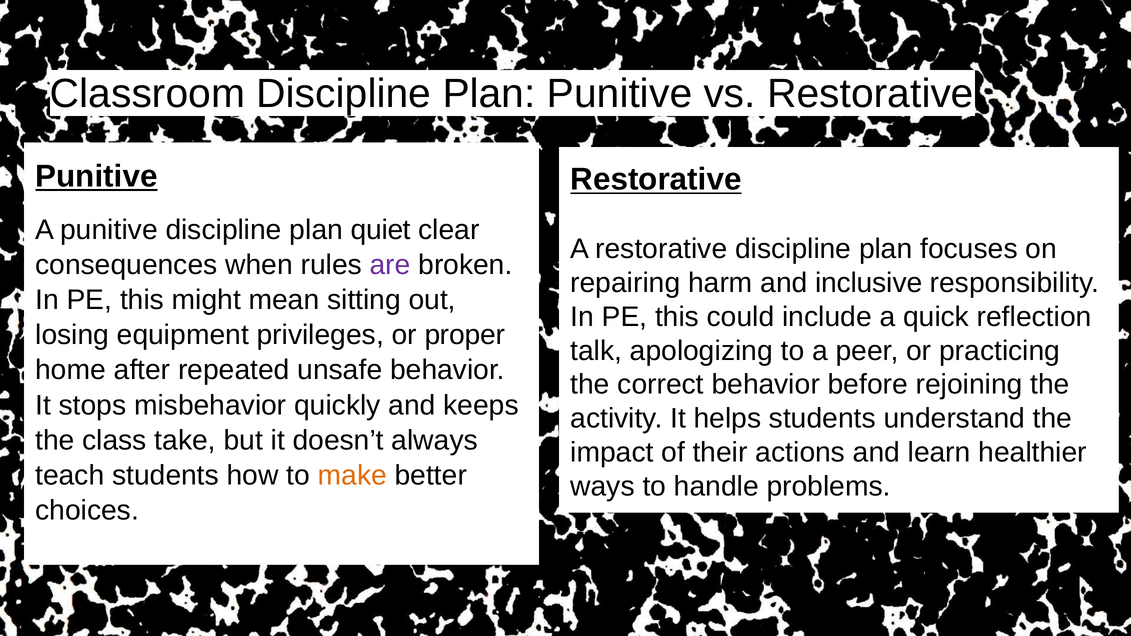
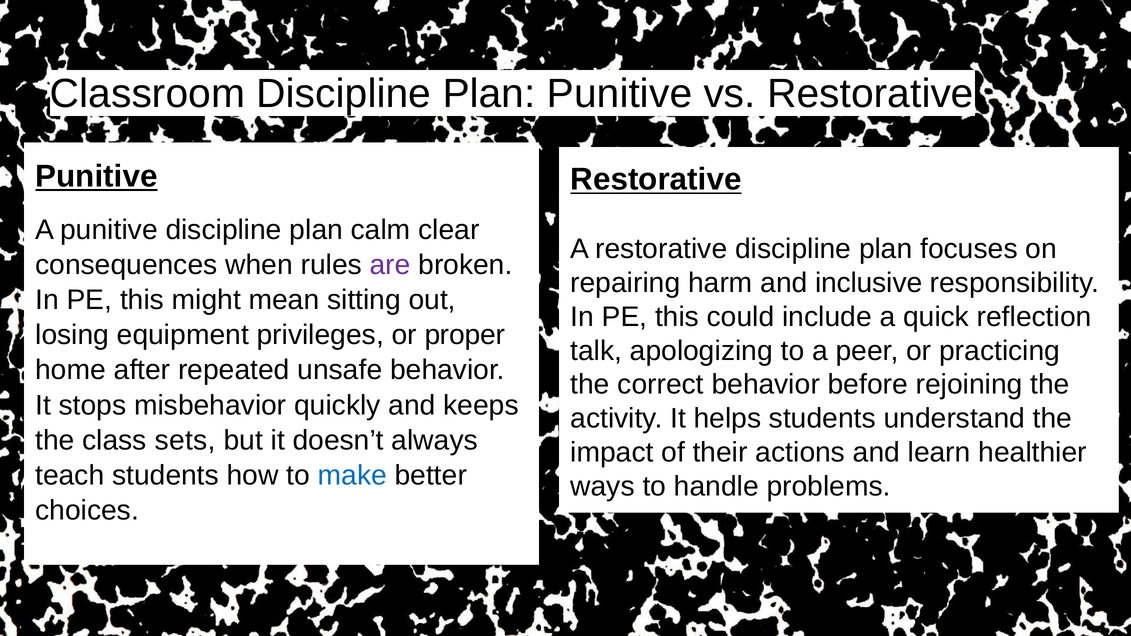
quiet: quiet -> calm (381, 230)
take: take -> sets (185, 440)
make colour: orange -> blue (352, 475)
